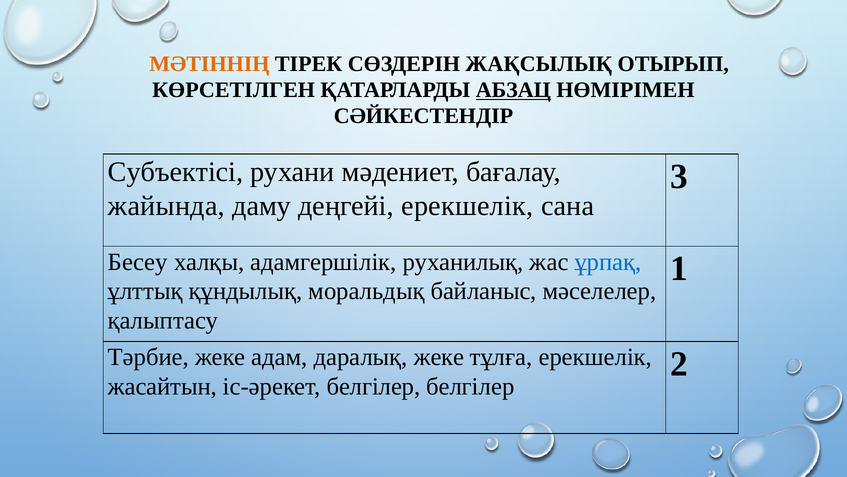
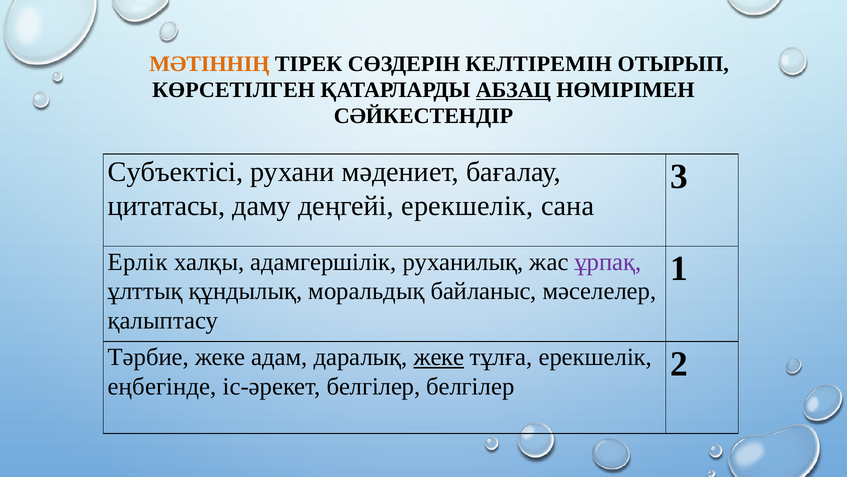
ЖАҚСЫЛЫҚ: ЖАҚСЫЛЫҚ -> КЕЛТІРЕМІН (539, 64)
жайында: жайында -> цитатасы (167, 205)
Бесеу: Бесеу -> Ерлік (138, 262)
ұрпақ colour: blue -> purple (608, 262)
жеке underline: none -> present (439, 357)
жасайтын: жасайтын -> еңбегінде (162, 386)
